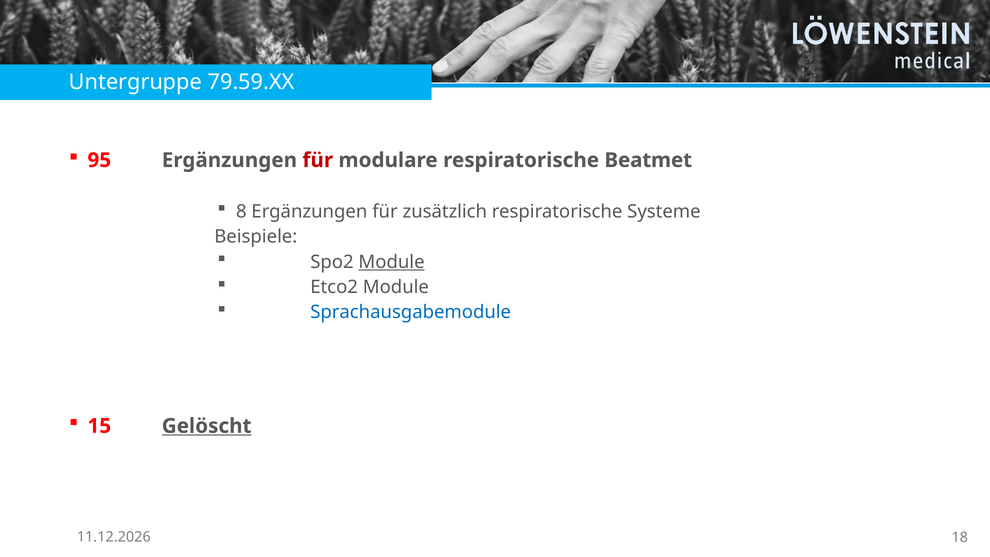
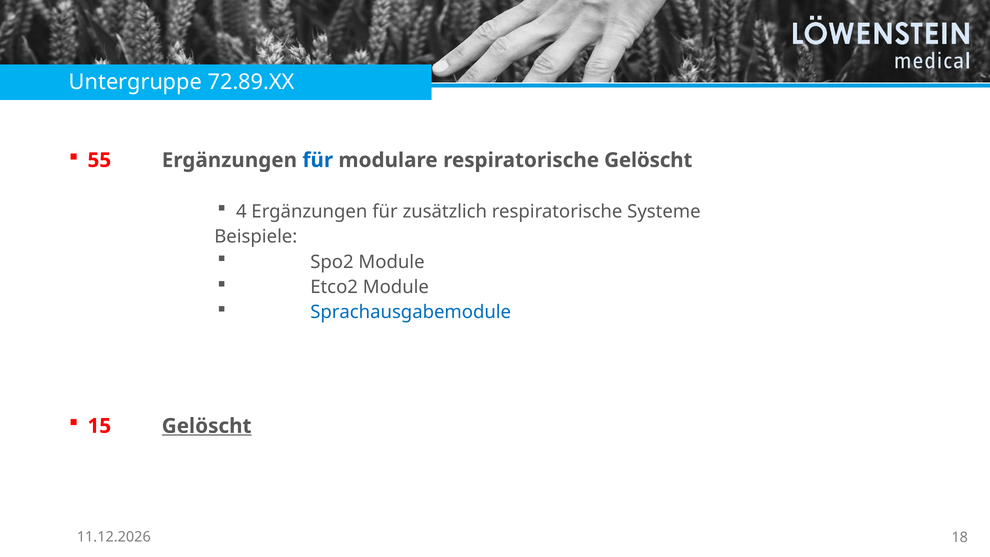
79.59.XX: 79.59.XX -> 72.89.XX (251, 82)
95: 95 -> 55 (99, 160)
für colour: red -> blue (318, 160)
respiratorische Beatmet: Beatmet -> Gelöscht (648, 160)
8: 8 -> 4 (241, 211)
Module underline: present -> none (392, 262)
